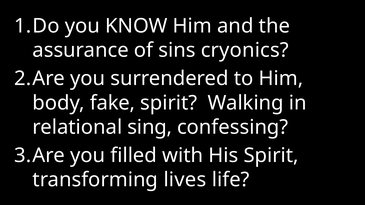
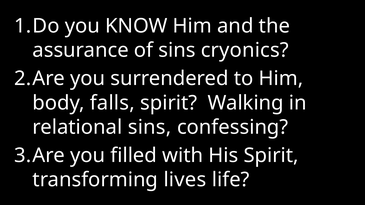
fake: fake -> falls (112, 103)
relational sing: sing -> sins (150, 127)
